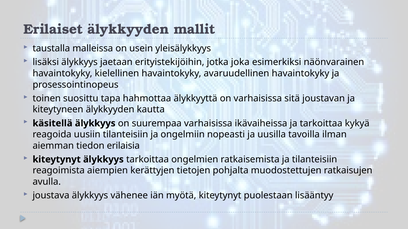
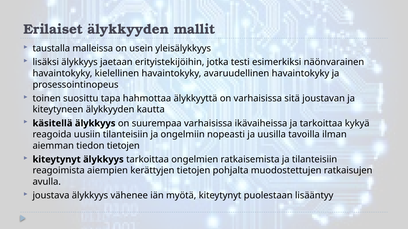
joka: joka -> testi (240, 62)
tiedon erilaisia: erilaisia -> tietojen (123, 146)
